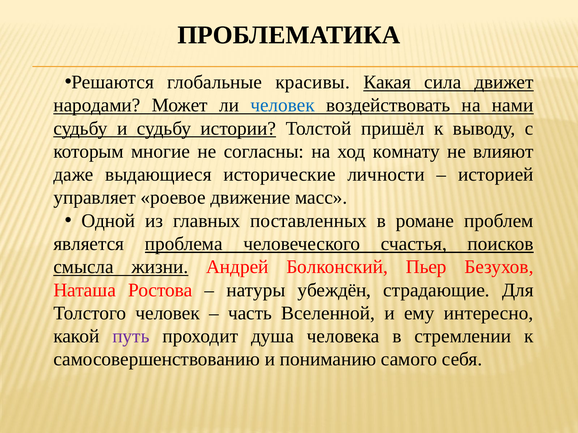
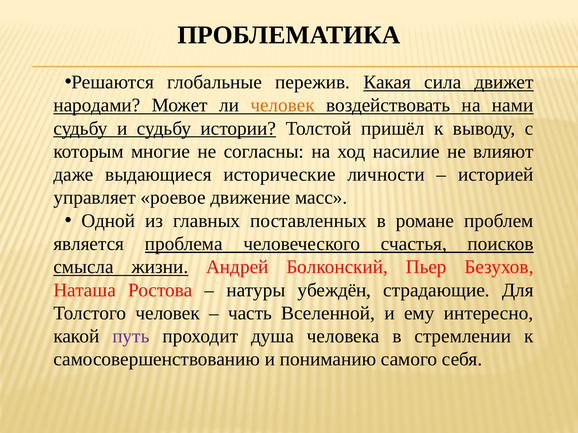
красивы: красивы -> пережив (313, 82)
человек colour: blue -> orange (283, 105)
комнату: комнату -> насилие (406, 152)
